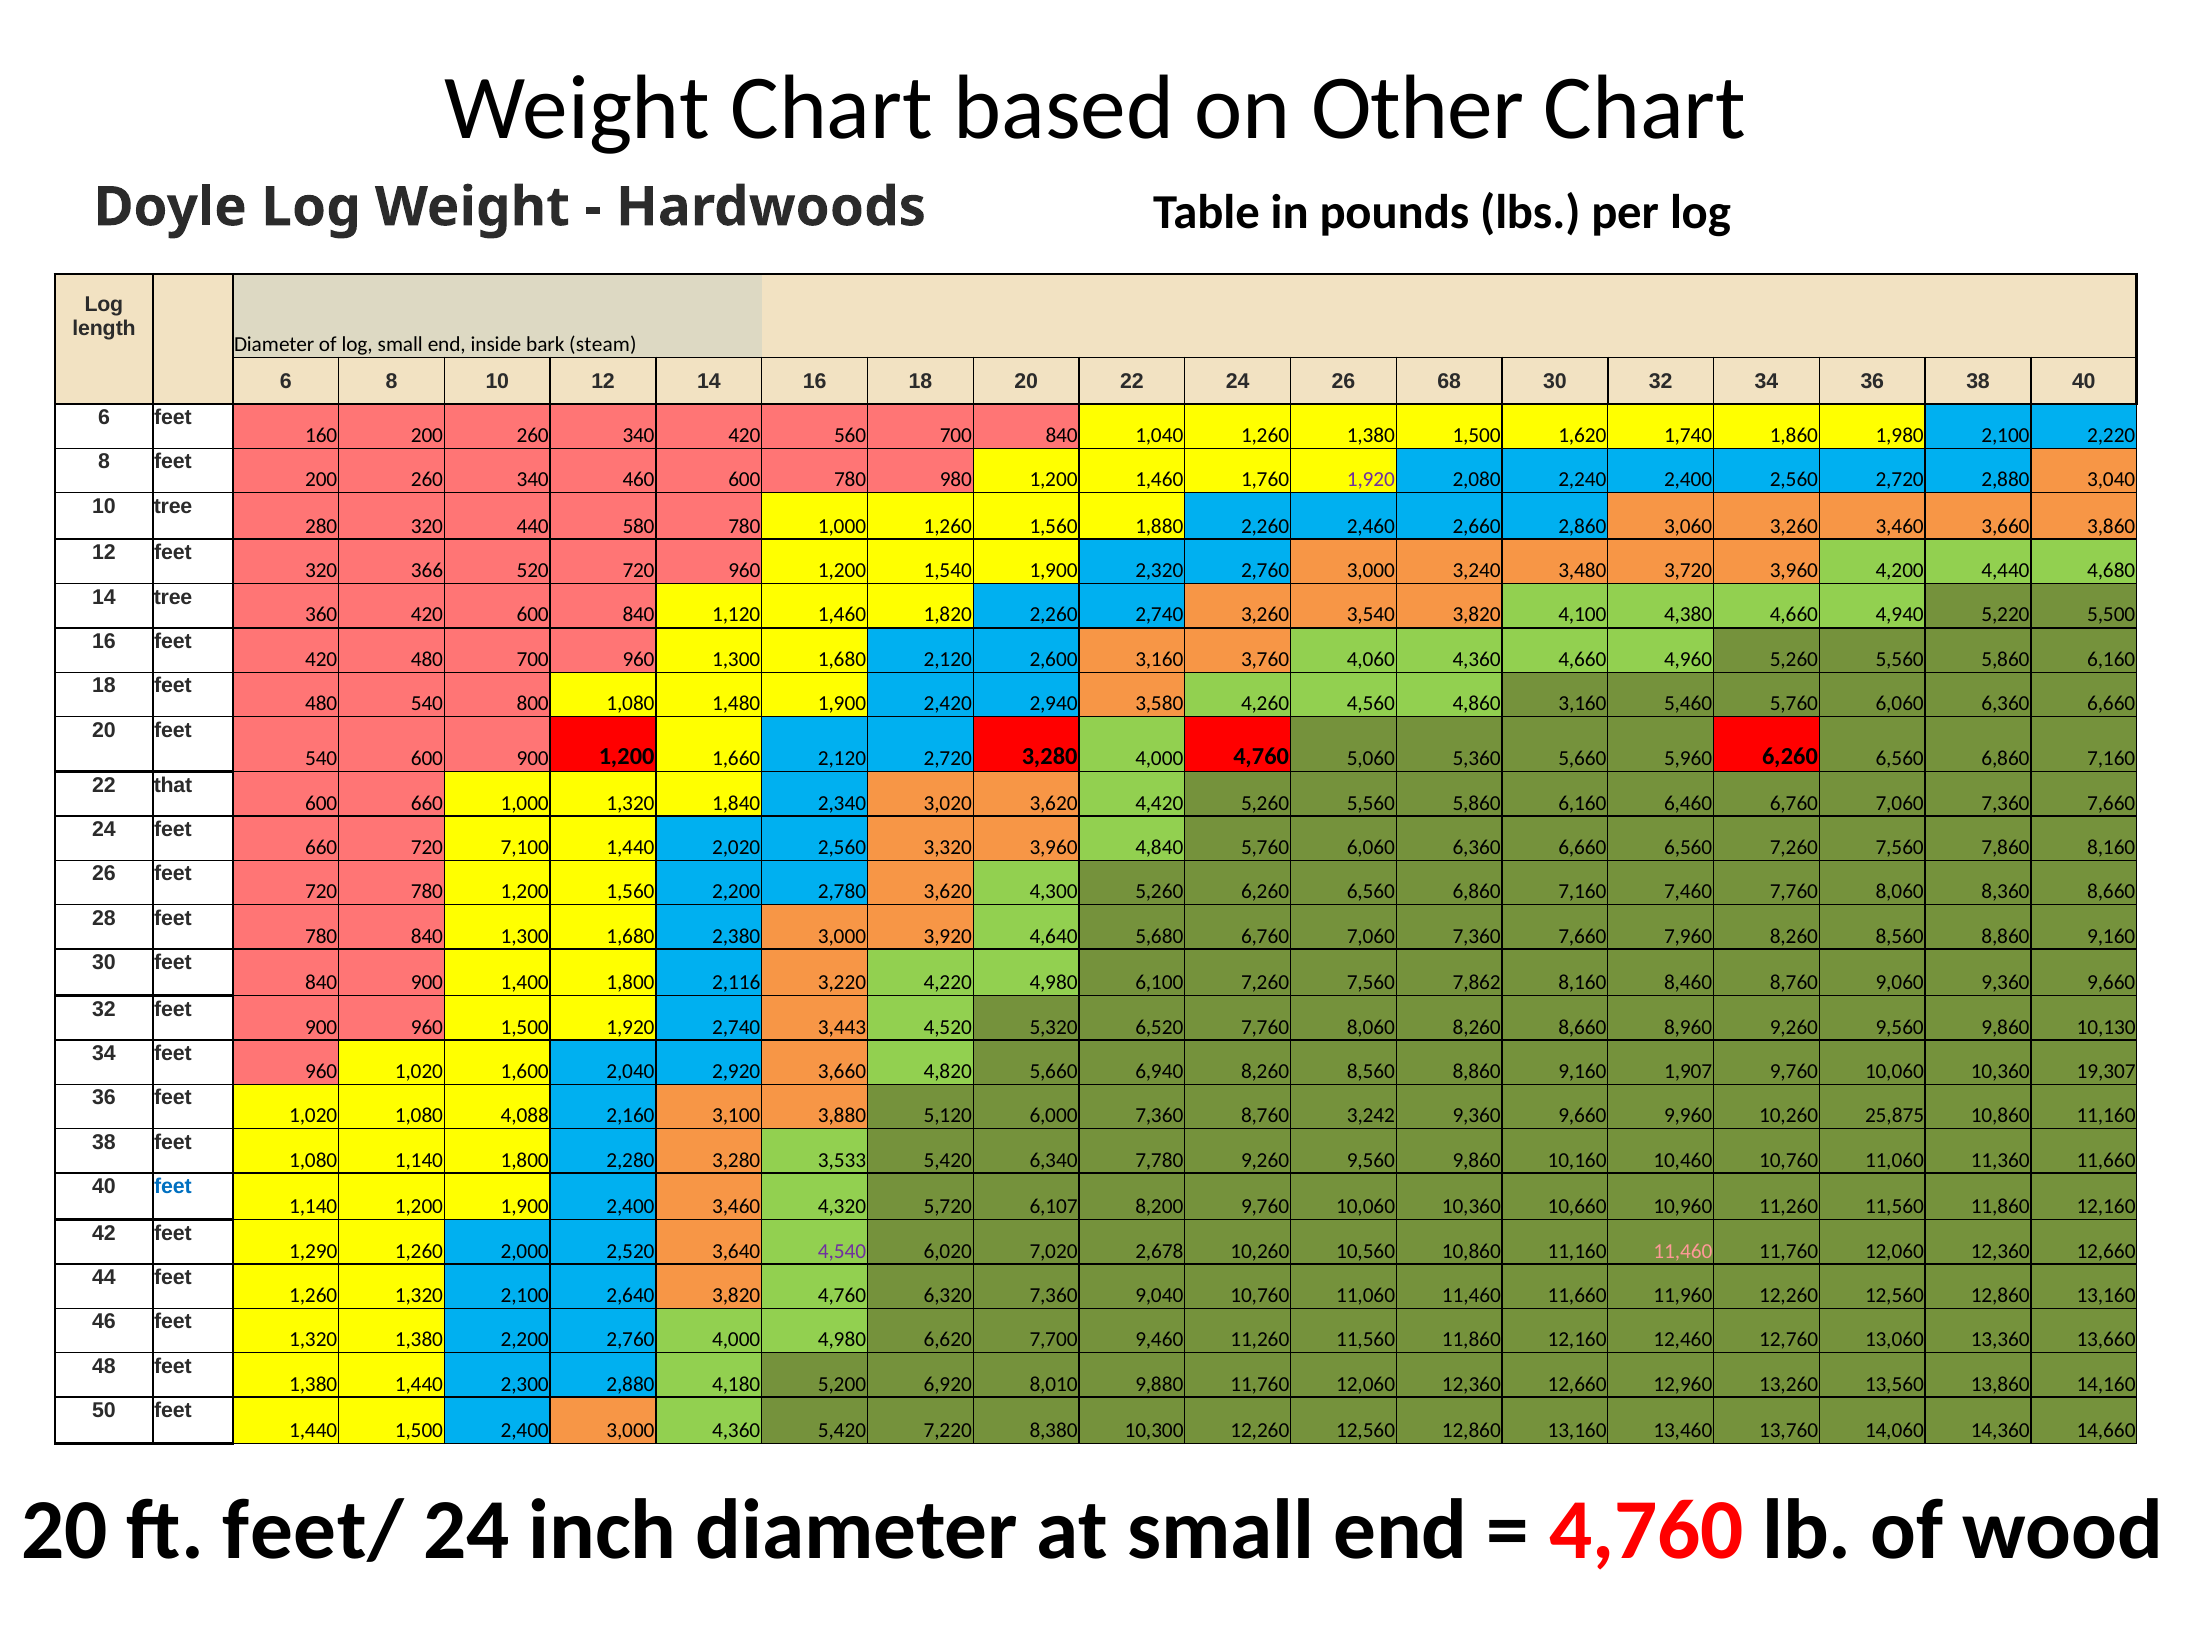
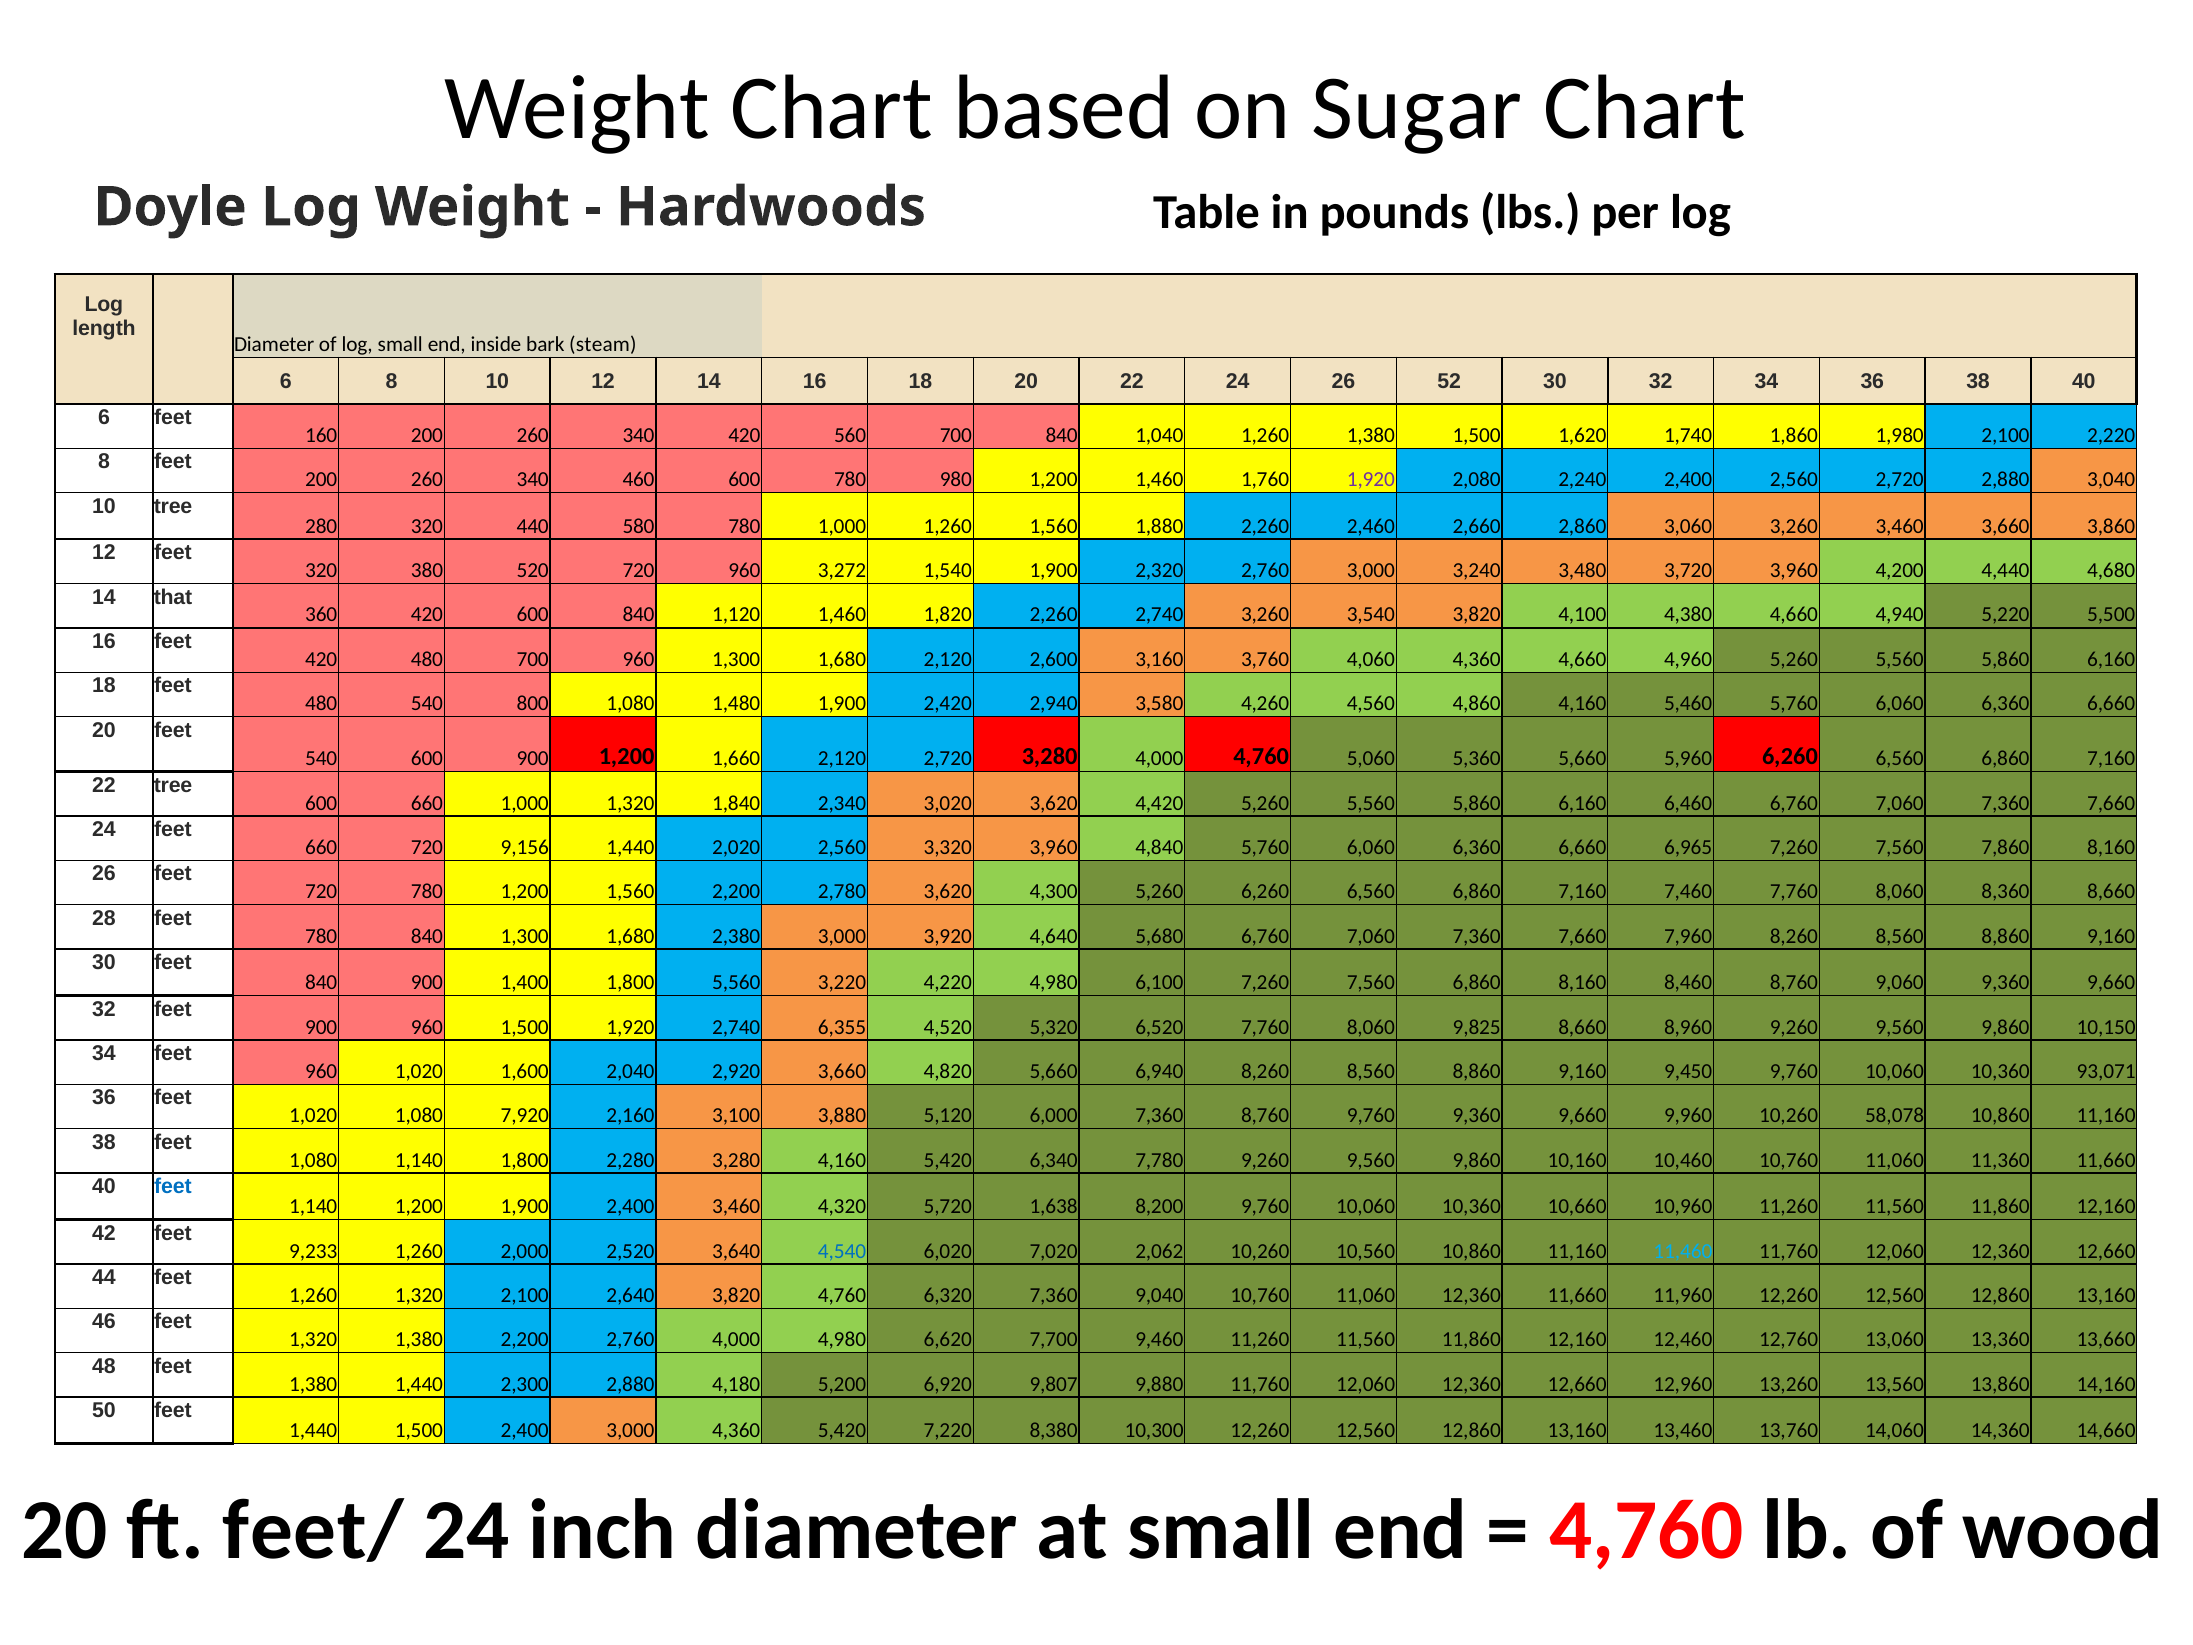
Other: Other -> Sugar (1417, 109)
68: 68 -> 52 (1449, 382)
366: 366 -> 380 (427, 570)
960 1,200: 1,200 -> 3,272 (842, 570)
14 tree: tree -> that (173, 597)
4,860 3,160: 3,160 -> 4,160 (1582, 704)
22 that: that -> tree (173, 785)
7,100: 7,100 -> 9,156 (525, 847)
6,660 6,560: 6,560 -> 6,965 (1688, 847)
1,800 2,116: 2,116 -> 5,560 (736, 982)
7,560 7,862: 7,862 -> 6,860 (1477, 982)
3,443: 3,443 -> 6,355 (842, 1027)
8,060 8,260: 8,260 -> 9,825 (1477, 1027)
10,130: 10,130 -> 10,150 (2106, 1027)
1,907: 1,907 -> 9,450 (1688, 1071)
19,307: 19,307 -> 93,071 (2106, 1071)
4,088: 4,088 -> 7,920 (525, 1116)
8,760 3,242: 3,242 -> 9,760 (1371, 1116)
25,875: 25,875 -> 58,078 (1895, 1116)
3,280 3,533: 3,533 -> 4,160 (842, 1160)
6,107: 6,107 -> 1,638 (1054, 1206)
1,290: 1,290 -> 9,233 (313, 1251)
4,540 colour: purple -> blue (842, 1251)
2,678: 2,678 -> 2,062 (1159, 1251)
11,460 colour: pink -> light blue (1683, 1251)
11,060 11,460: 11,460 -> 12,360 (1471, 1295)
8,010: 8,010 -> 9,807 (1054, 1384)
